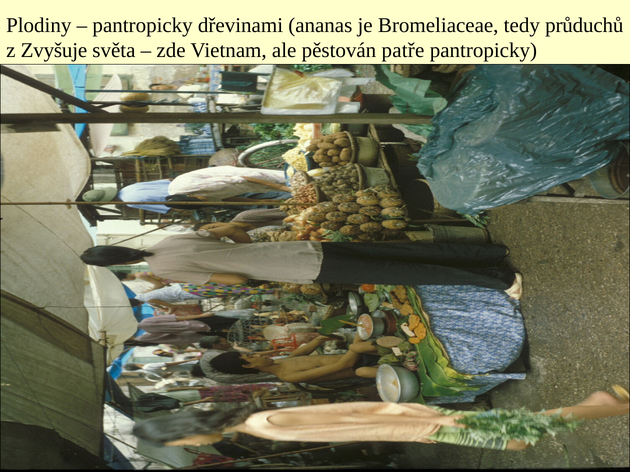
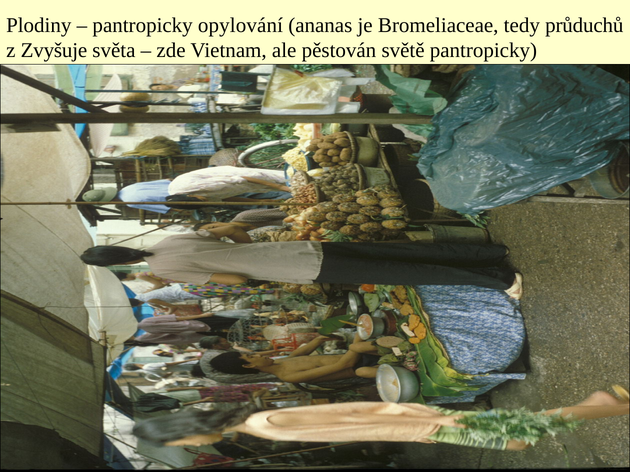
dřevinami: dřevinami -> opylování (240, 25)
patře: patře -> světě (403, 50)
